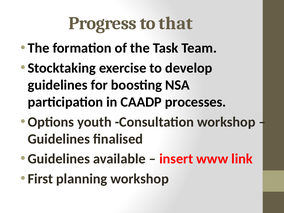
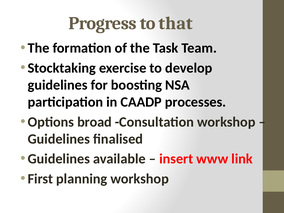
youth: youth -> broad (94, 122)
